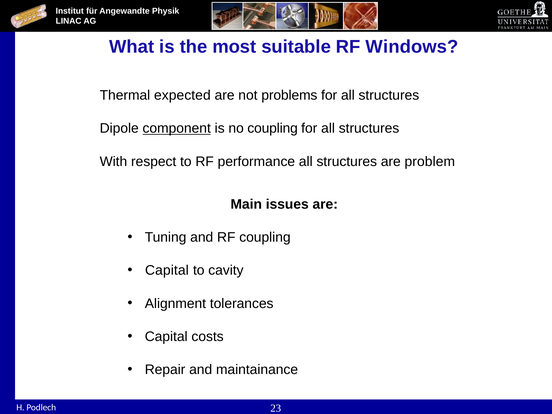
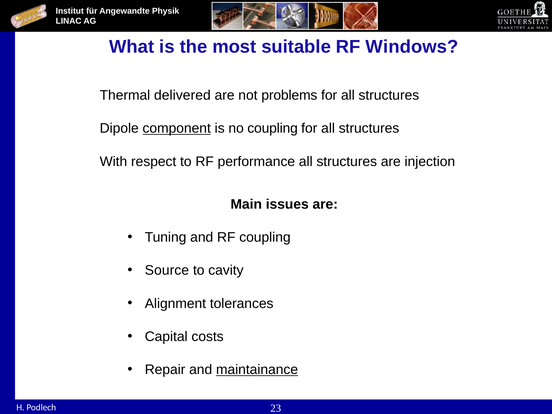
expected: expected -> delivered (182, 95)
problem: problem -> injection (430, 162)
Capital: Capital -> Source (167, 270)
maintainance underline: none -> present (257, 370)
